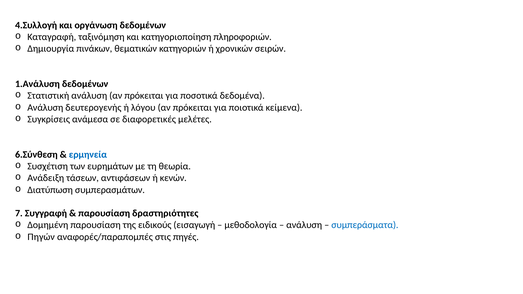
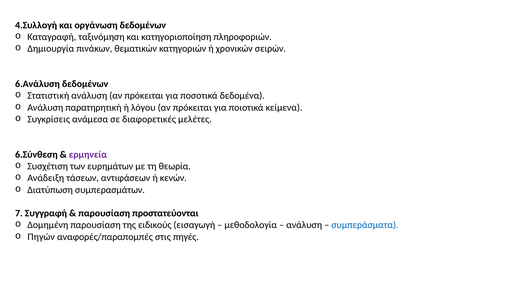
1.Ανάλυση: 1.Ανάλυση -> 6.Ανάλυση (37, 84)
δευτερογενής: δευτερογενής -> παρατηρητική (93, 108)
ερμηνεία colour: blue -> purple (88, 155)
δραστηριότητες: δραστηριότητες -> προστατεύονται (165, 213)
